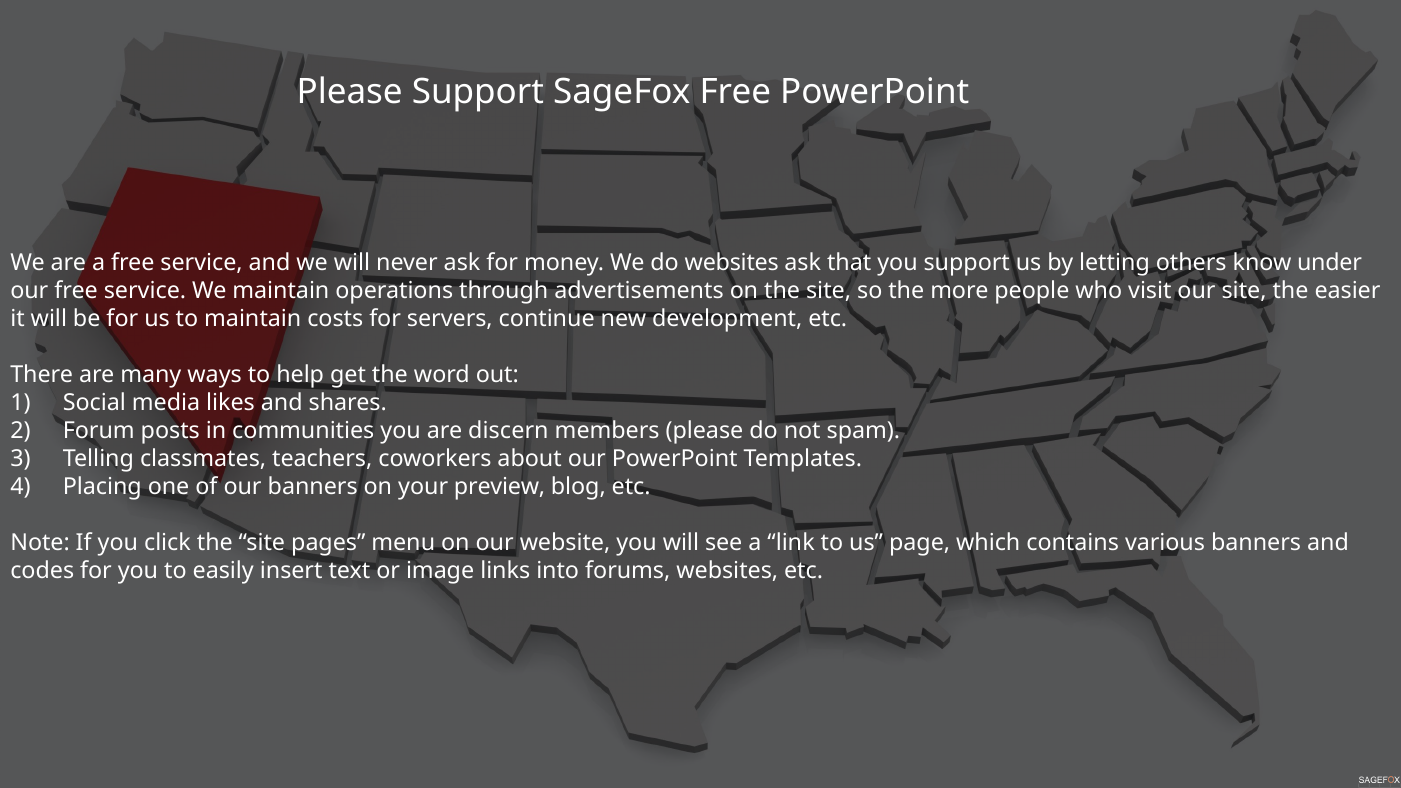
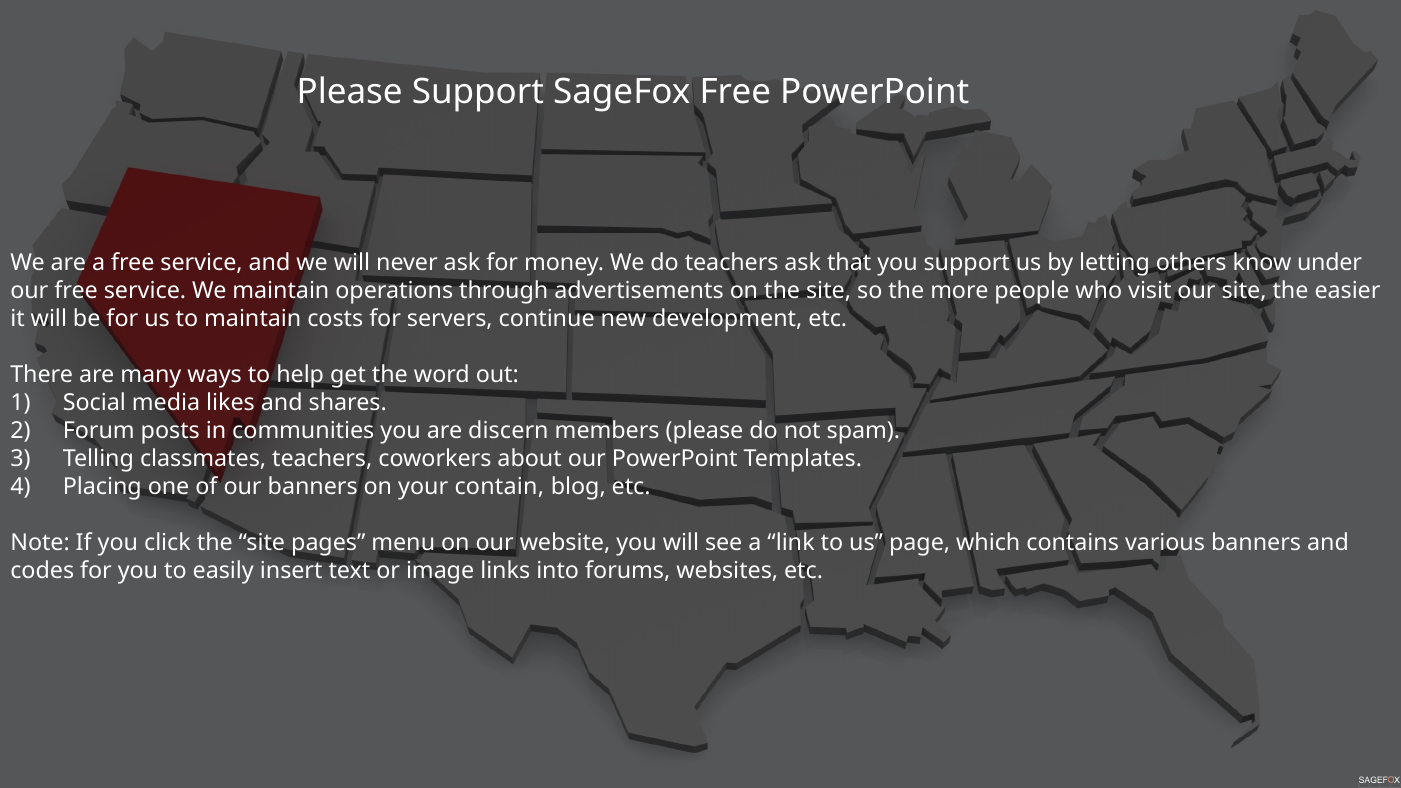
do websites: websites -> teachers (732, 263)
preview: preview -> contain (499, 487)
